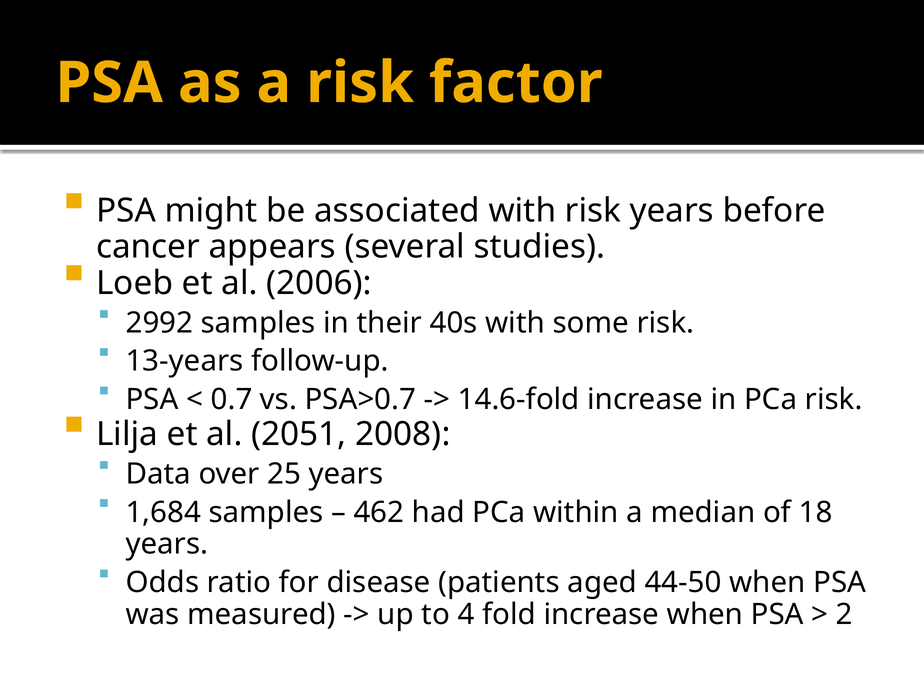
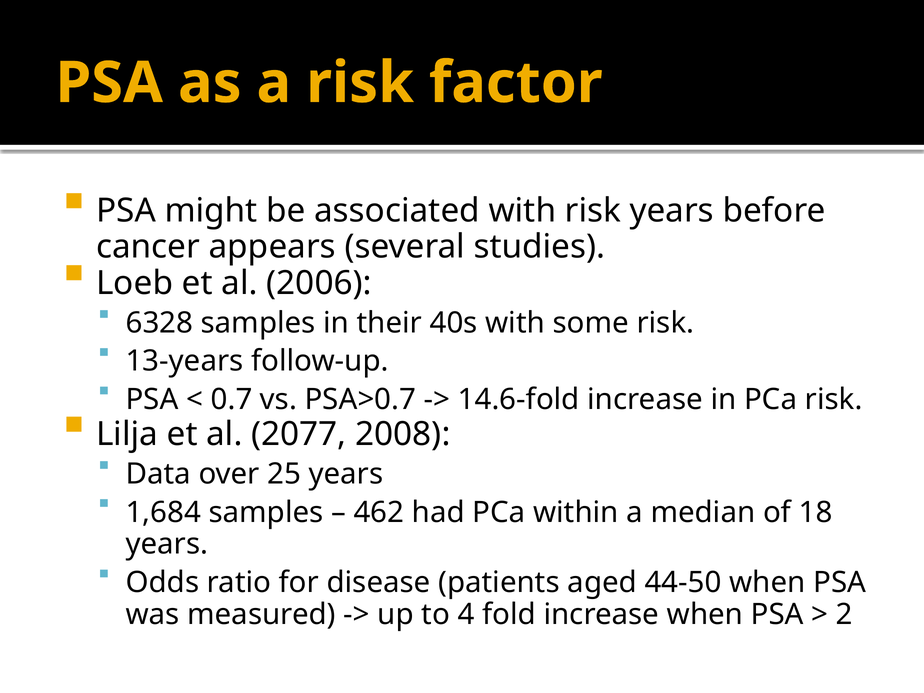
2992: 2992 -> 6328 (159, 323)
2051: 2051 -> 2077 (299, 434)
